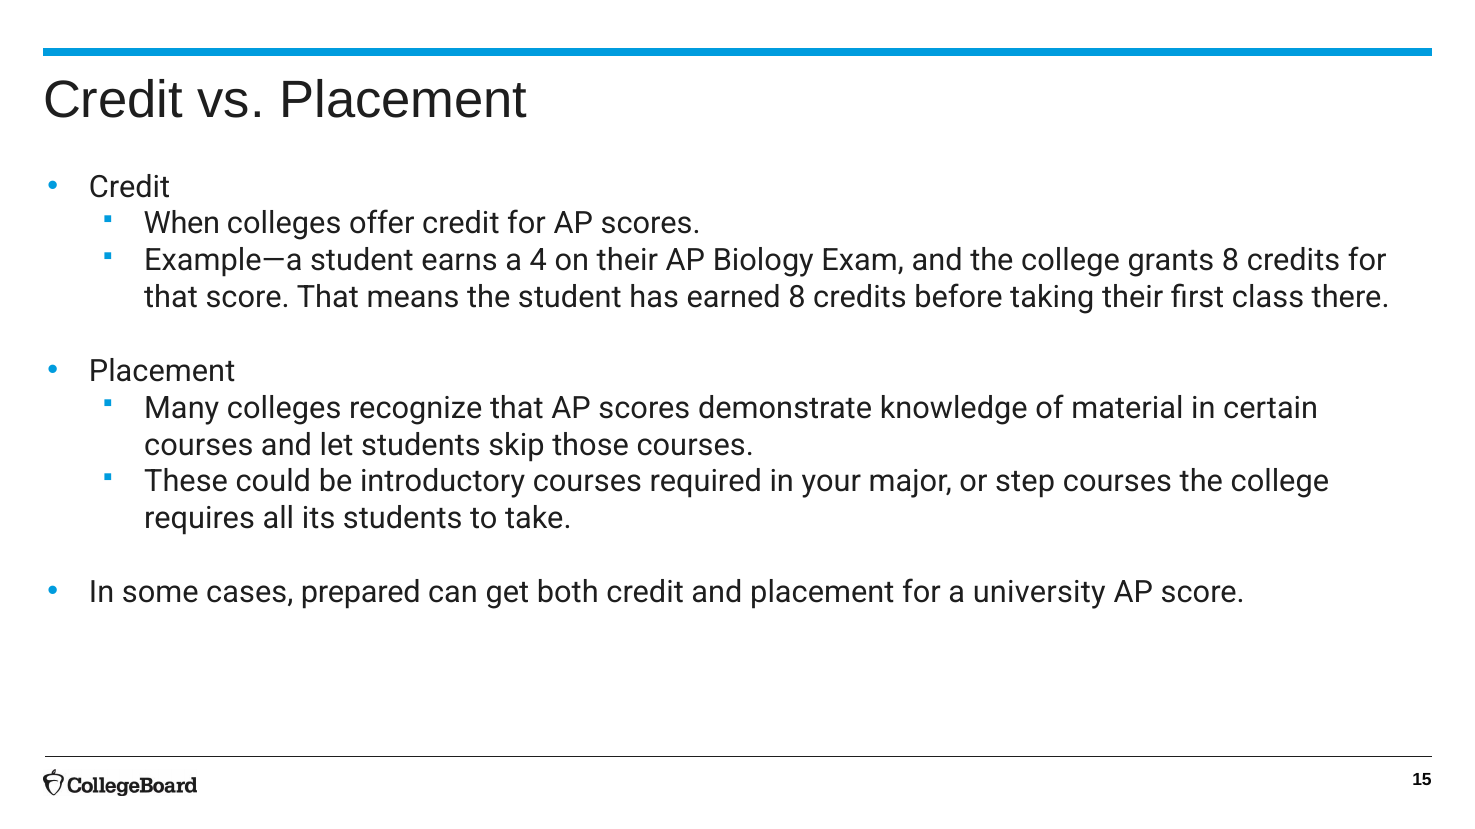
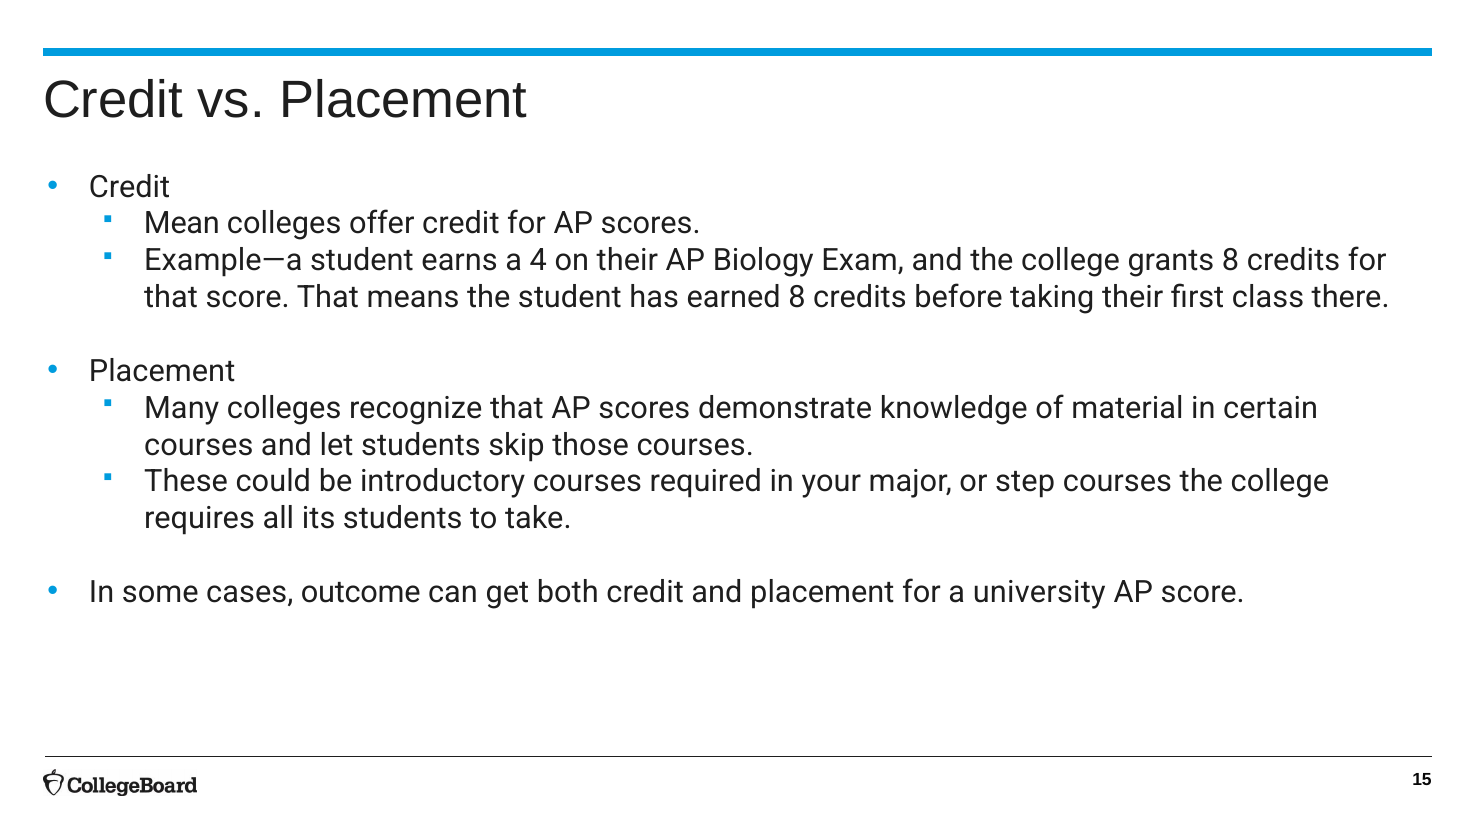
When: When -> Mean (182, 224)
prepared: prepared -> outcome (361, 593)
